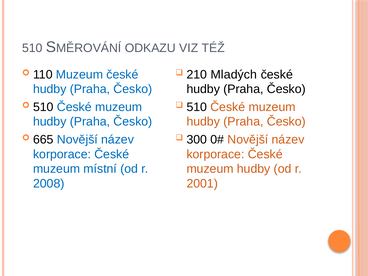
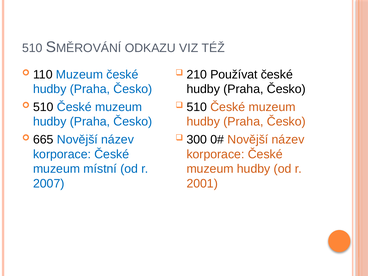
Mladých: Mladých -> Používat (234, 74)
2008: 2008 -> 2007 (49, 184)
